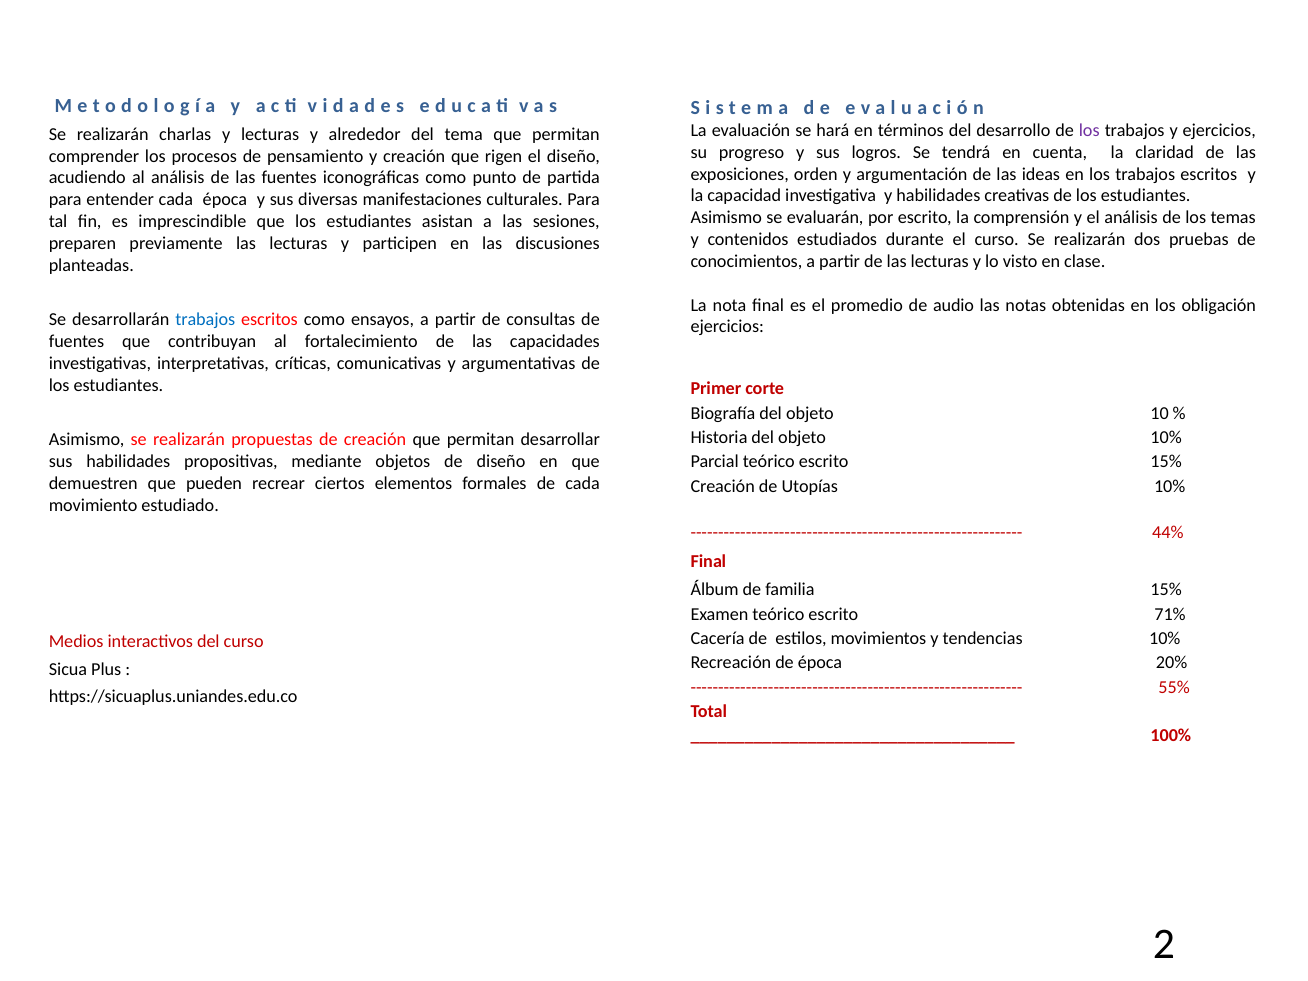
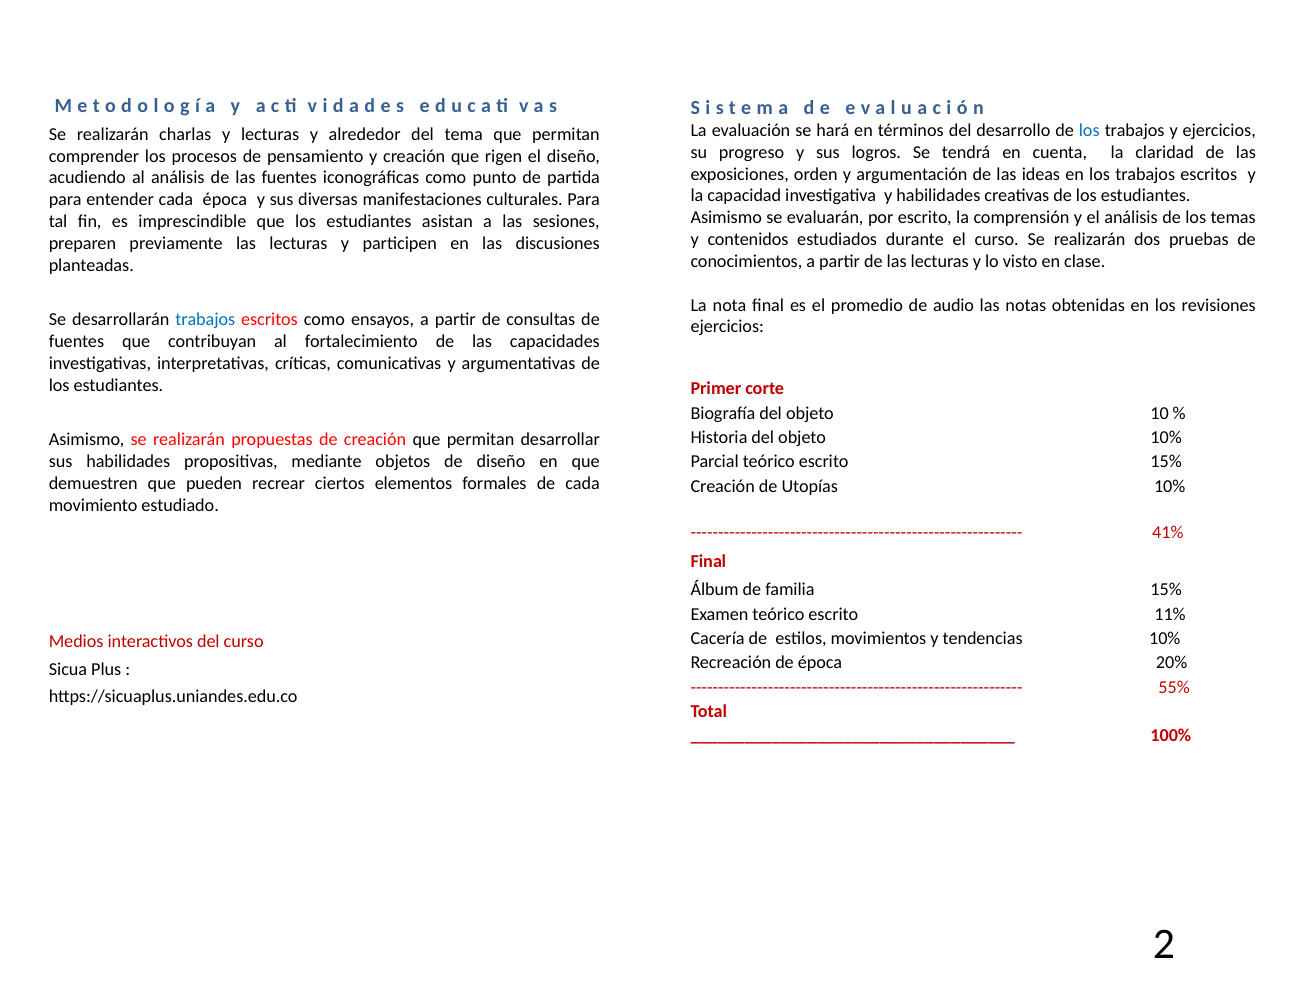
los colour: purple -> blue (1089, 130)
obligación: obligación -> revisiones (1219, 305)
44%: 44% -> 41% (1168, 532)
71%: 71% -> 11% (1170, 614)
